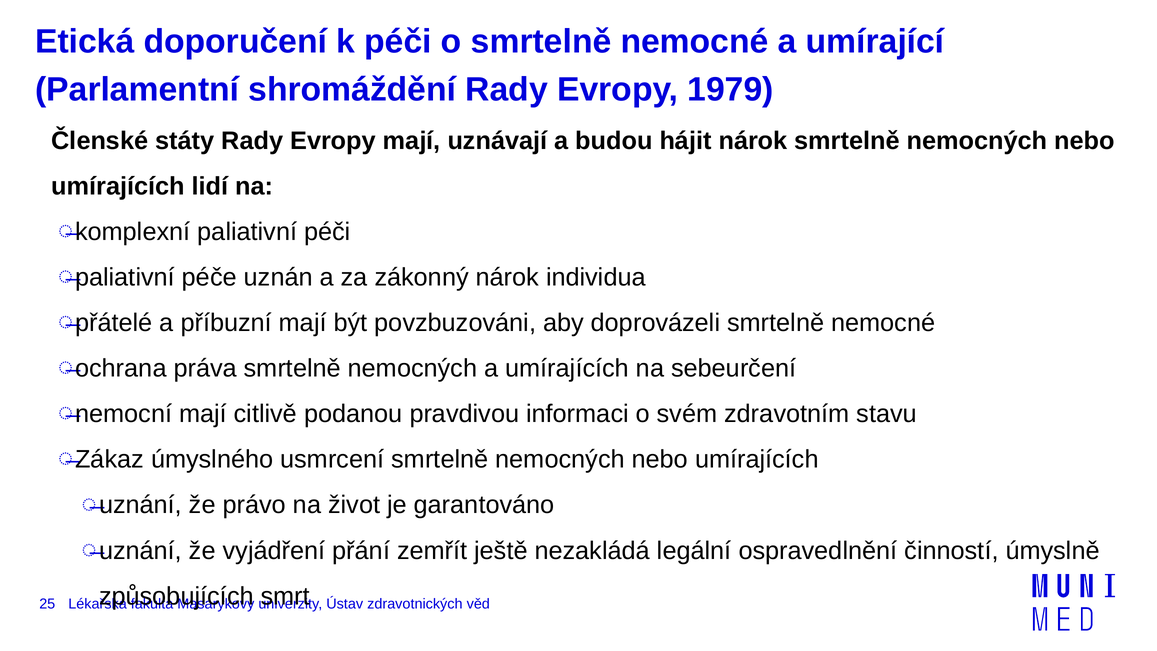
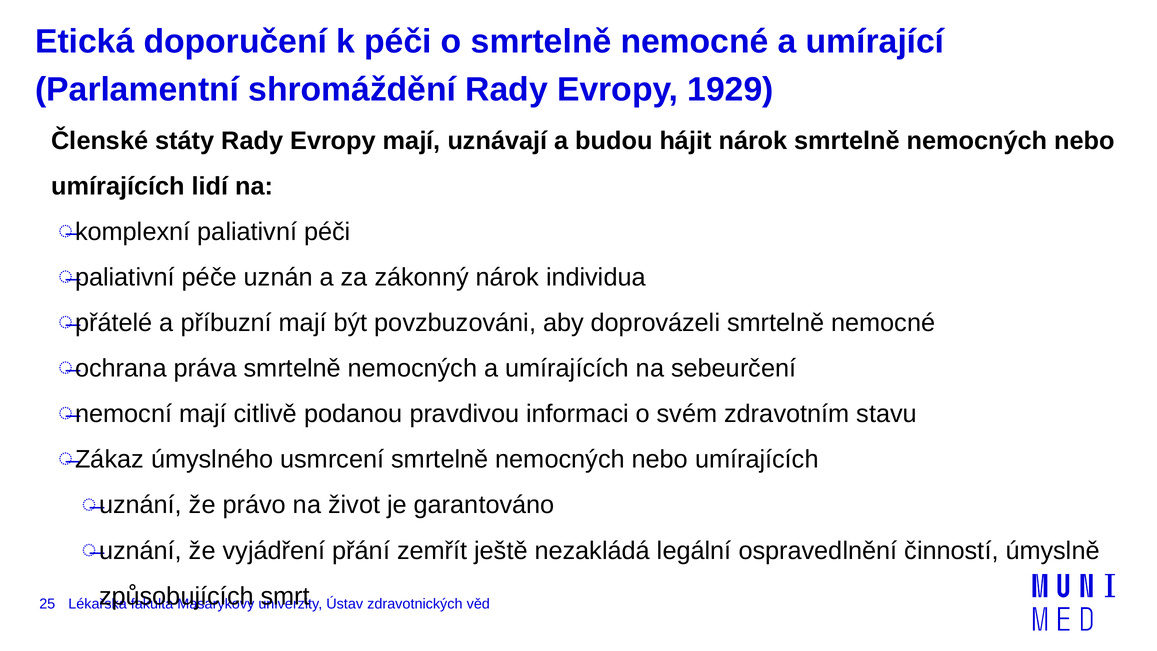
1979: 1979 -> 1929 (731, 90)
